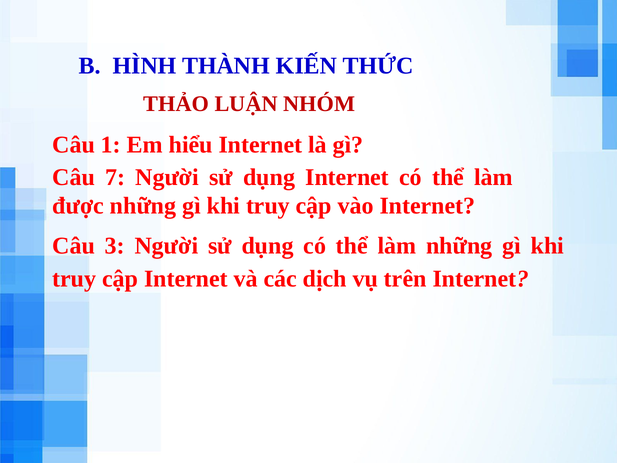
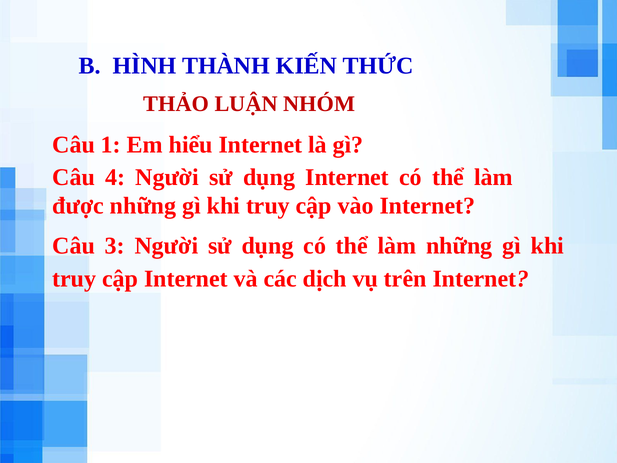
7: 7 -> 4 (115, 177)
